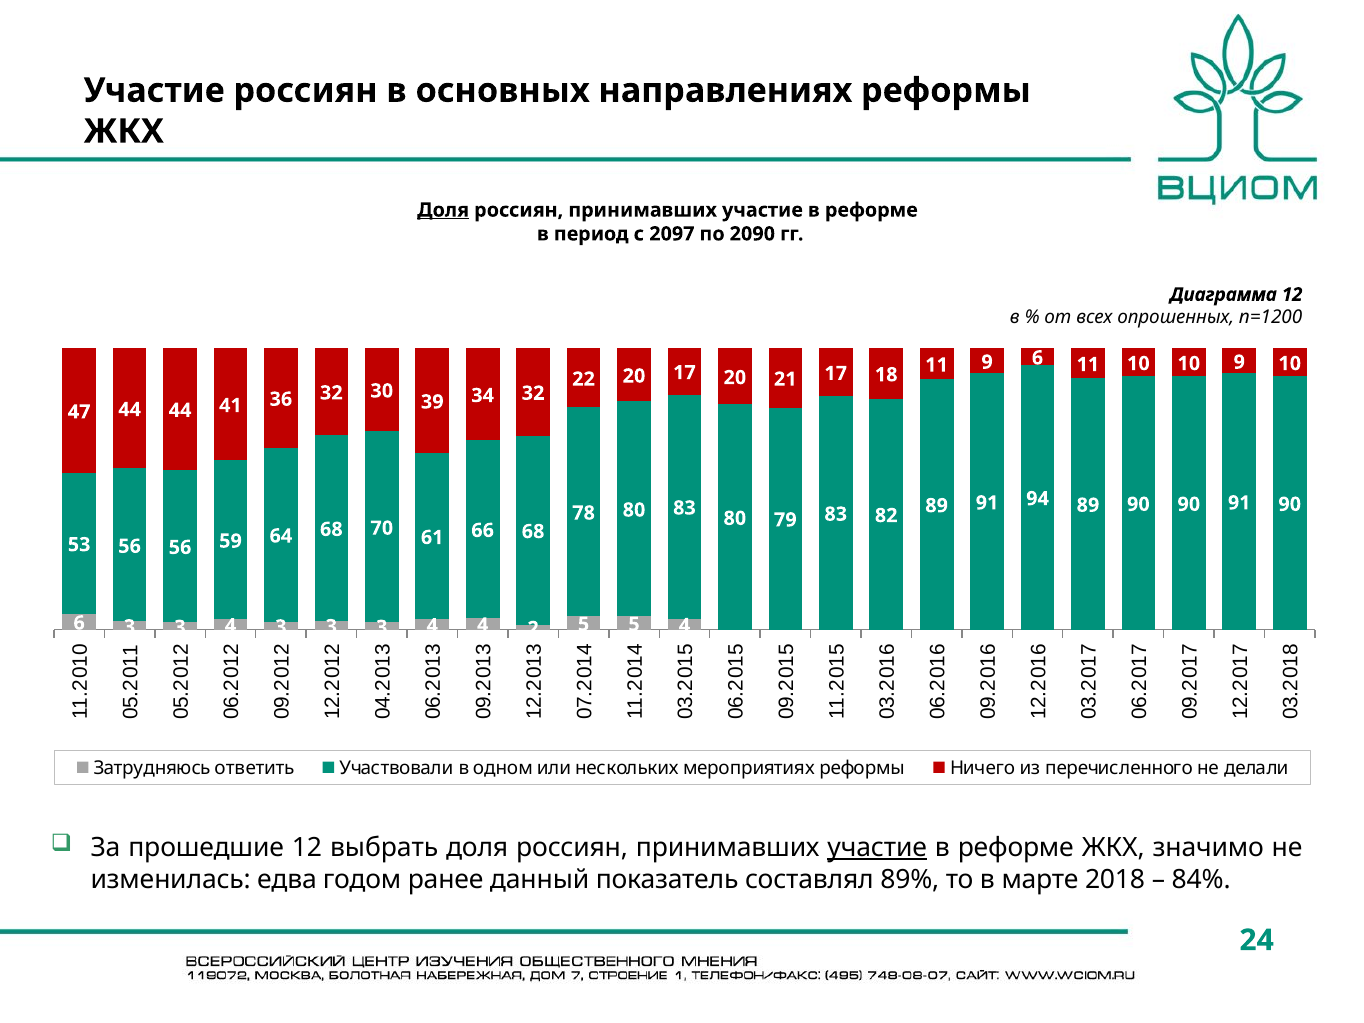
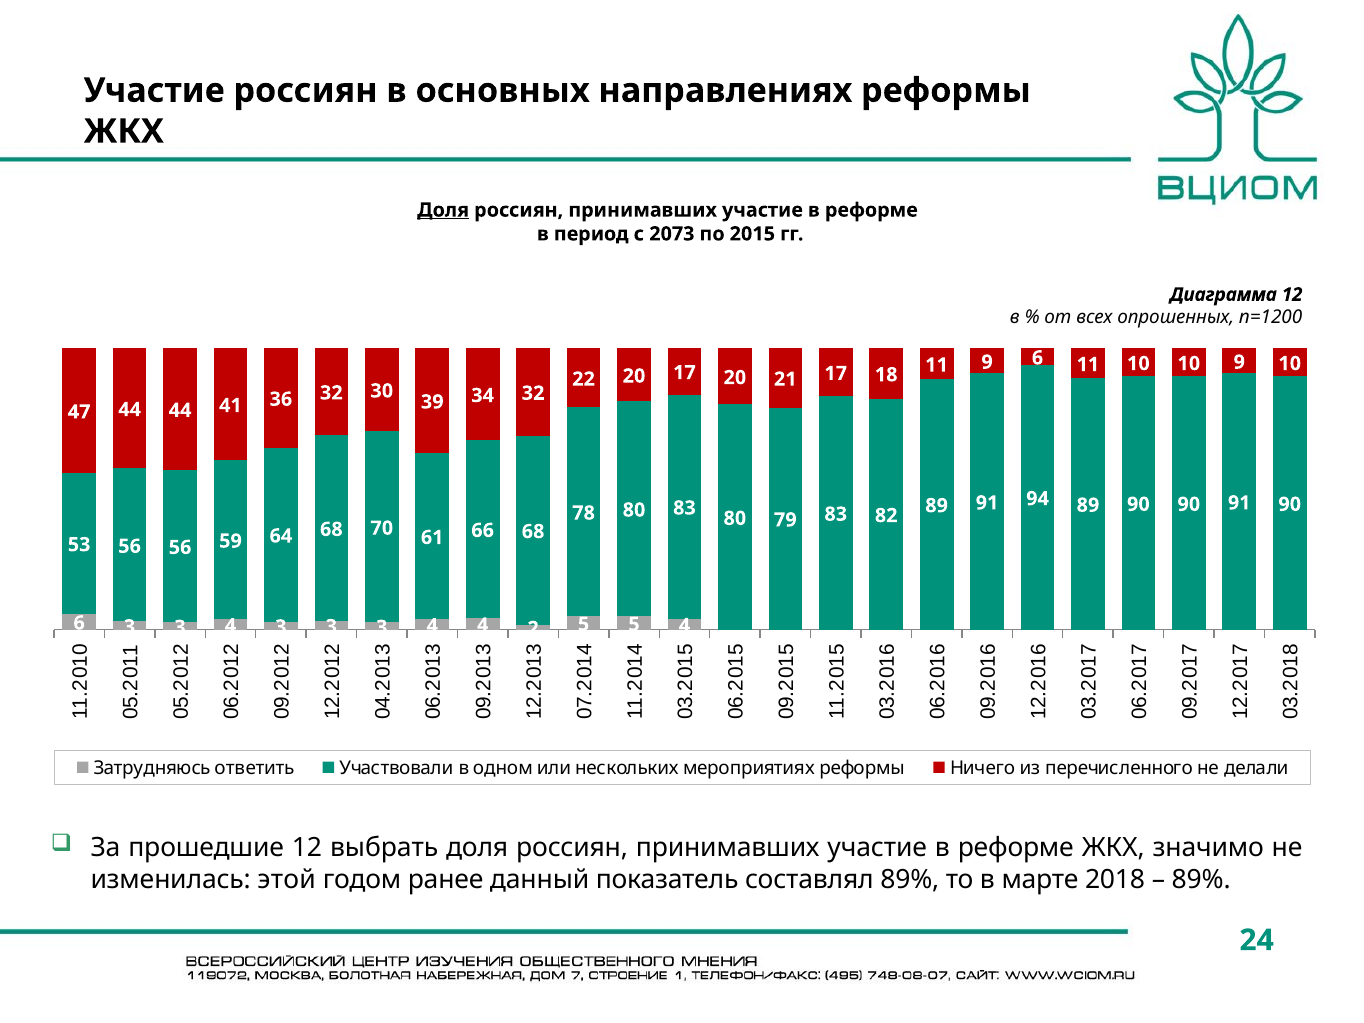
2097: 2097 -> 2073 (672, 234)
2090: 2090 -> 2015 (752, 234)
участие underline: present -> none (877, 847)
едва: едва -> этой (287, 879)
84%: 84% -> 89% (1201, 879)
